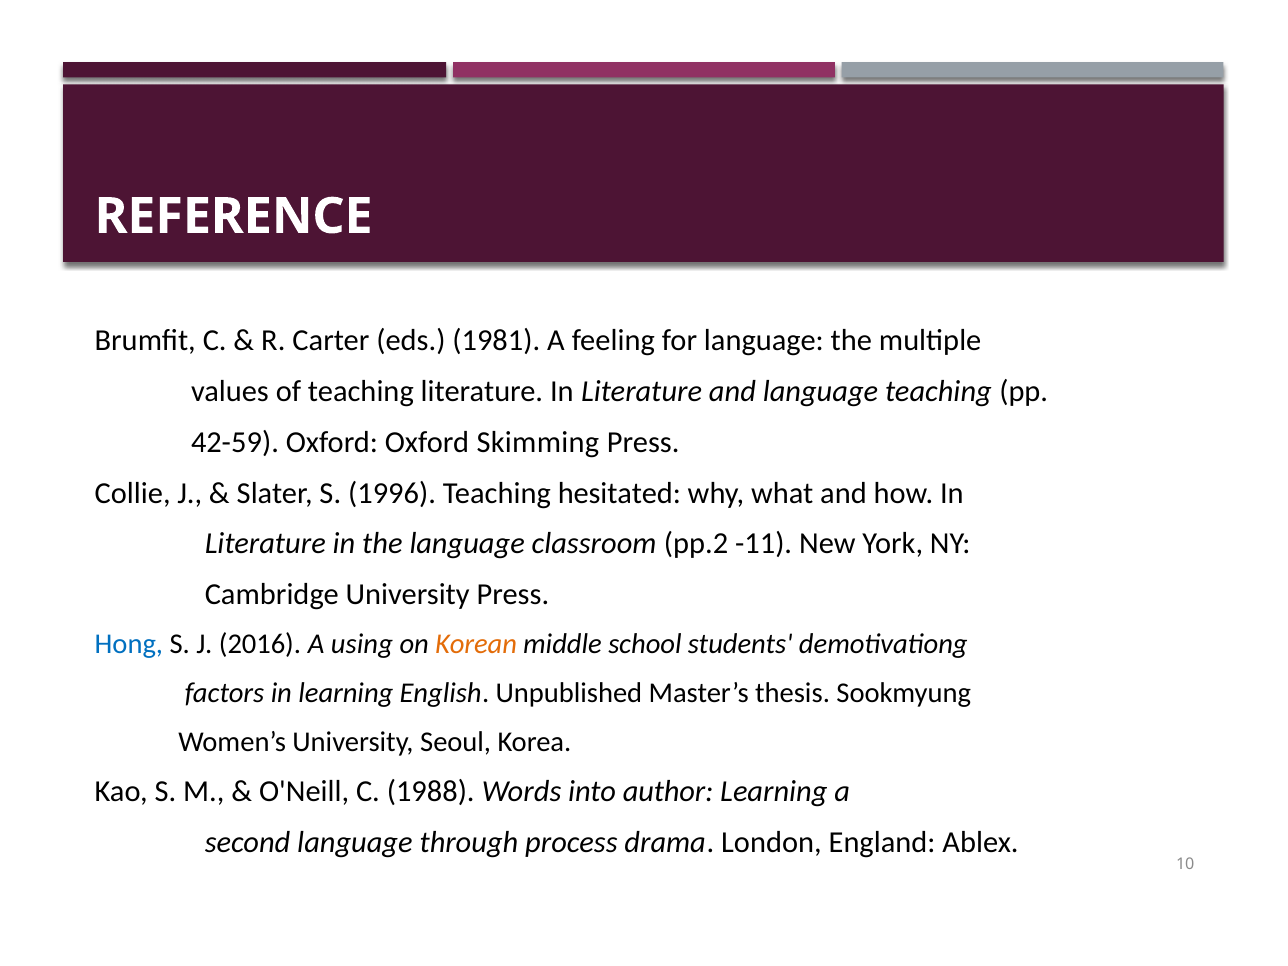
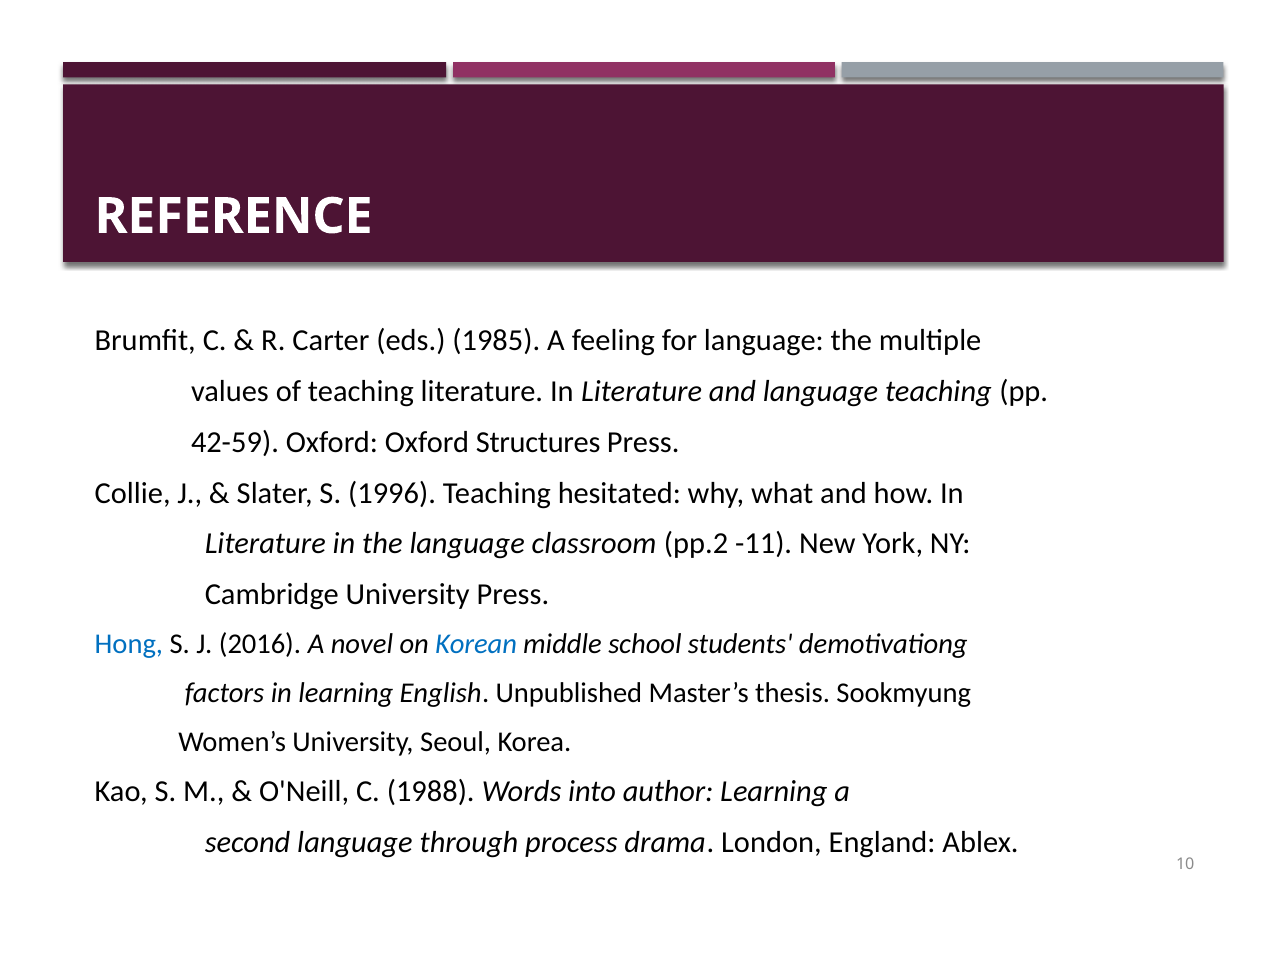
1981: 1981 -> 1985 (496, 341)
Skimming: Skimming -> Structures (538, 442)
using: using -> novel (362, 644)
Korean colour: orange -> blue (476, 644)
